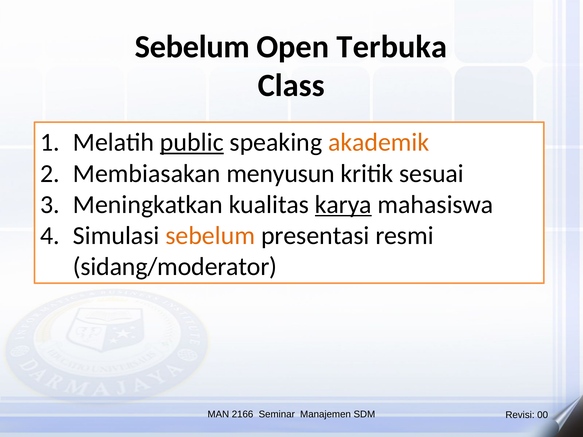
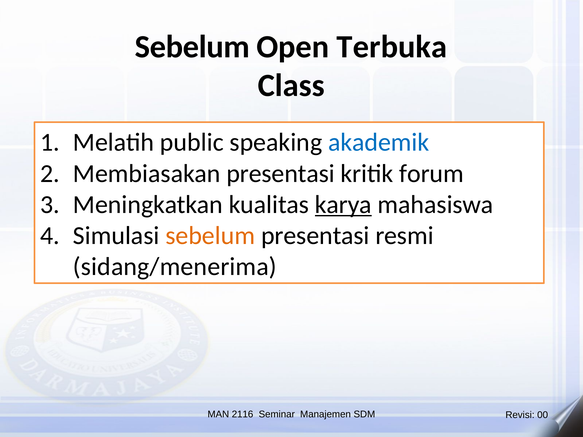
public underline: present -> none (192, 142)
akademik colour: orange -> blue (379, 142)
Membiasakan menyusun: menyusun -> presentasi (281, 174)
sesuai: sesuai -> forum (432, 174)
sidang/moderator: sidang/moderator -> sidang/menerima (175, 267)
2166: 2166 -> 2116 (243, 415)
